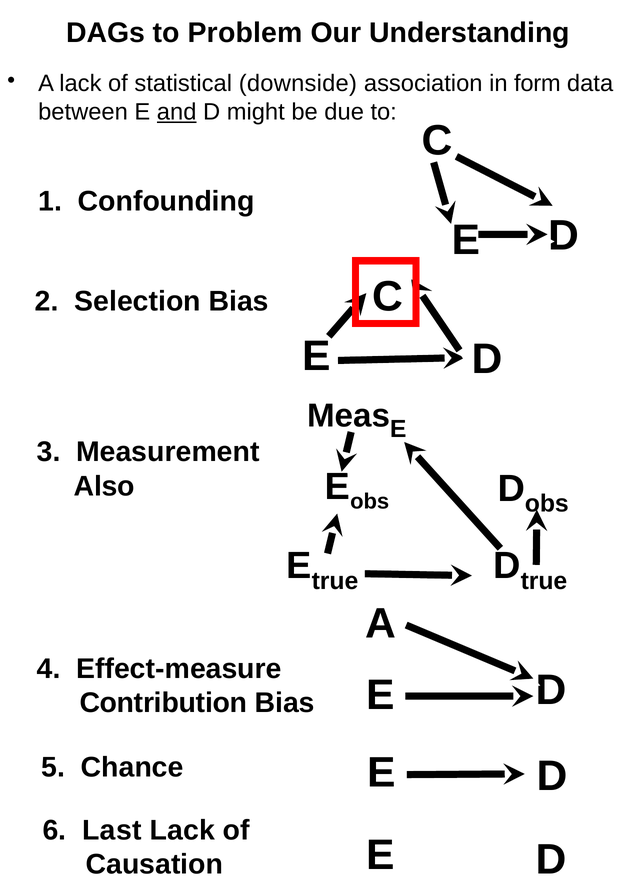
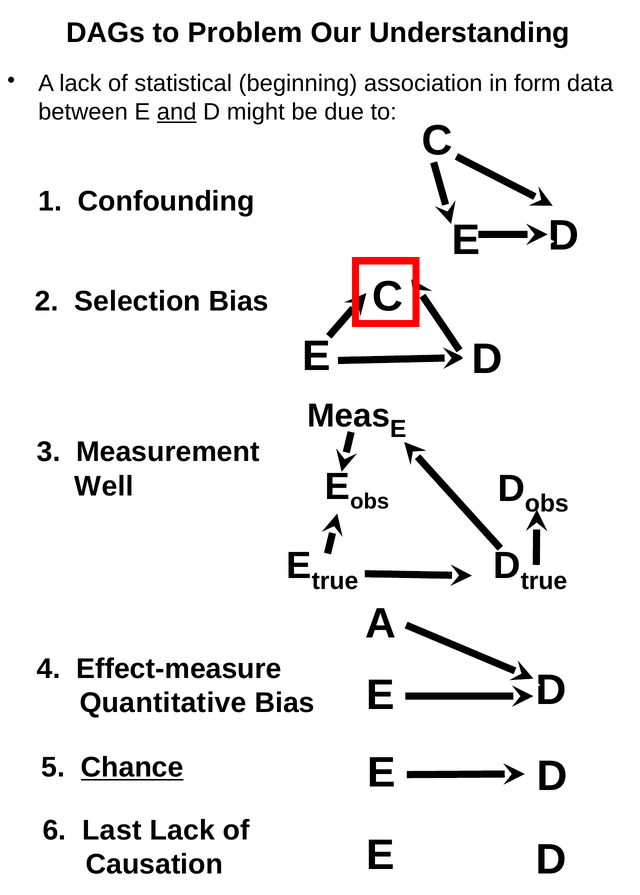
downside: downside -> beginning (298, 84)
Also: Also -> Well (104, 487)
Contribution: Contribution -> Quantitative (163, 704)
Chance underline: none -> present (132, 768)
